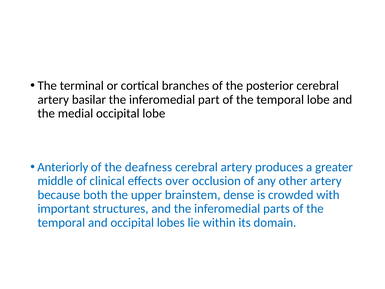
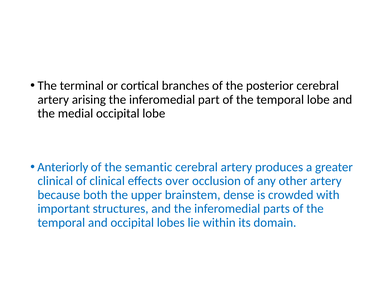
basilar: basilar -> arising (89, 100)
deafness: deafness -> semantic (148, 167)
middle: middle -> clinical (55, 181)
